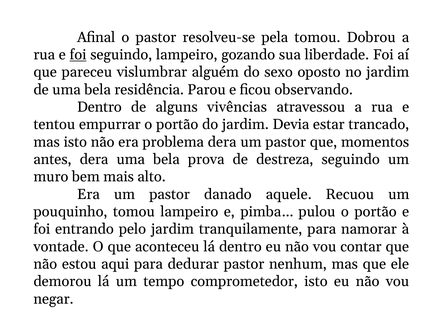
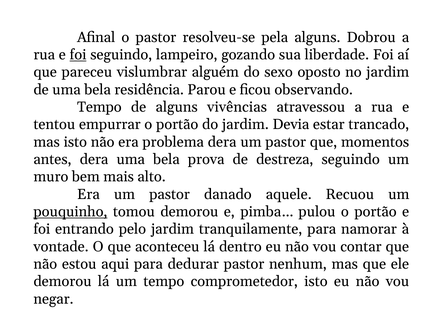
pela tomou: tomou -> alguns (317, 37)
Dentro: Dentro -> Tempo (99, 107)
pouquinho underline: none -> present (70, 212)
tomou lampeiro: lampeiro -> demorou (189, 212)
